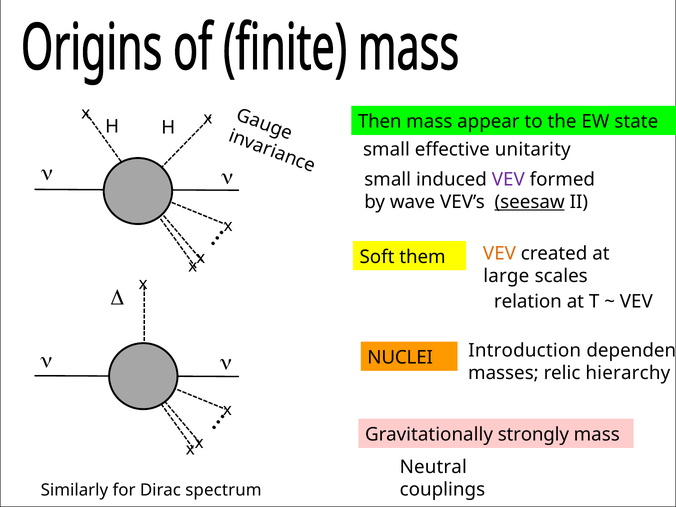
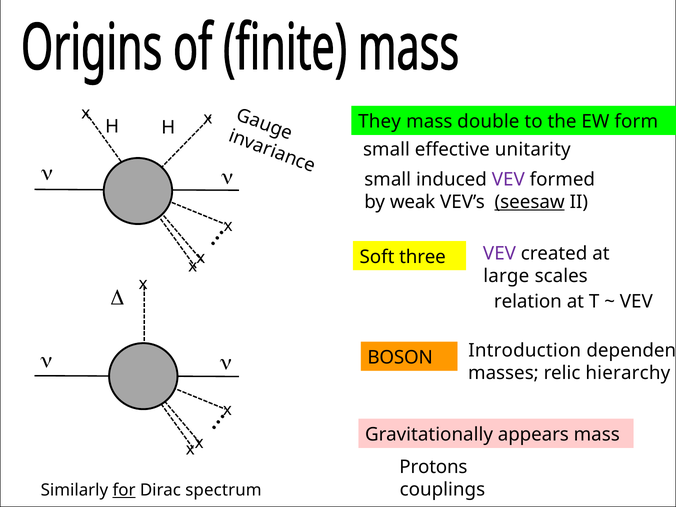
Then: Then -> They (380, 122)
appear: appear -> double (488, 122)
state: state -> form (636, 122)
wave: wave -> weak (413, 202)
VEV colour: orange -> purple (499, 254)
them: them -> three (423, 257)
NUCLEI: NUCLEI -> BOSON (400, 358)
strongly: strongly -> appears (533, 435)
Neutral: Neutral -> Protons (433, 467)
for underline: none -> present (124, 490)
